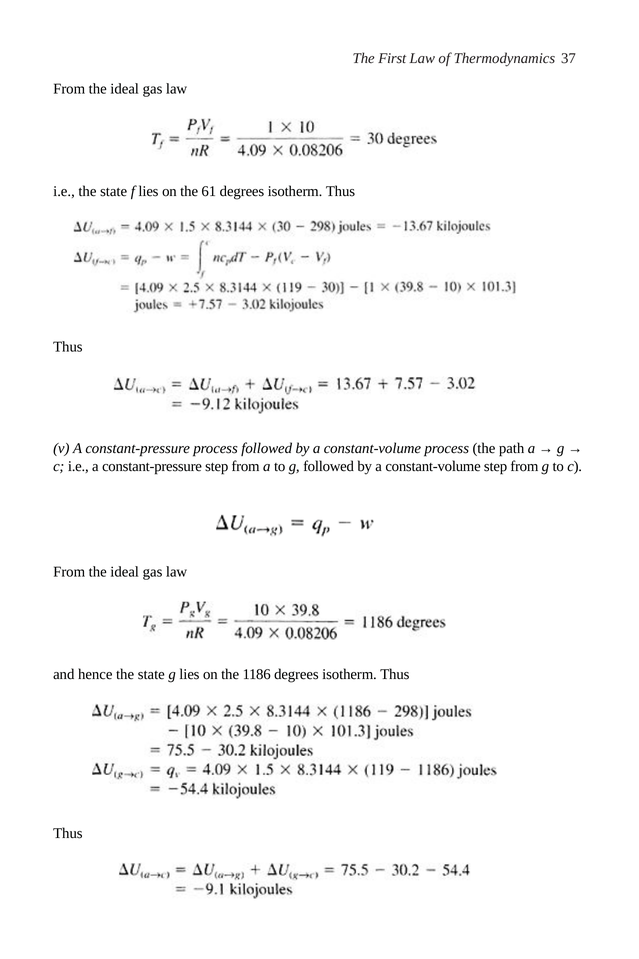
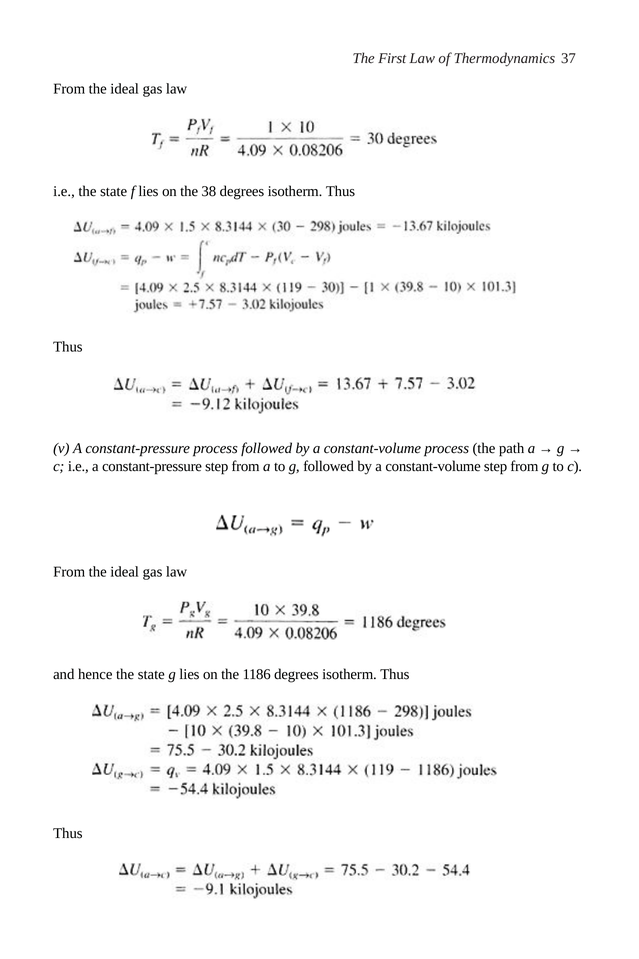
61: 61 -> 38 (209, 191)
